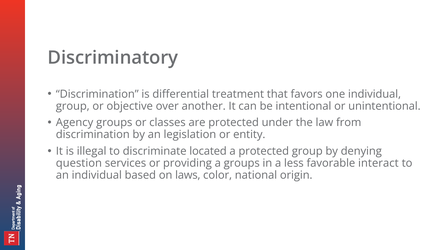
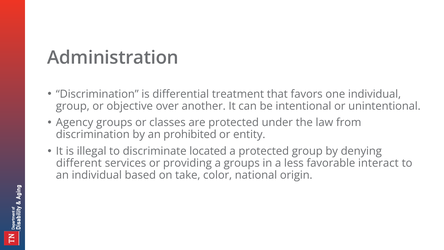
Discriminatory: Discriminatory -> Administration (113, 58)
legislation: legislation -> prohibited (190, 134)
question: question -> different (79, 163)
laws: laws -> take (188, 175)
